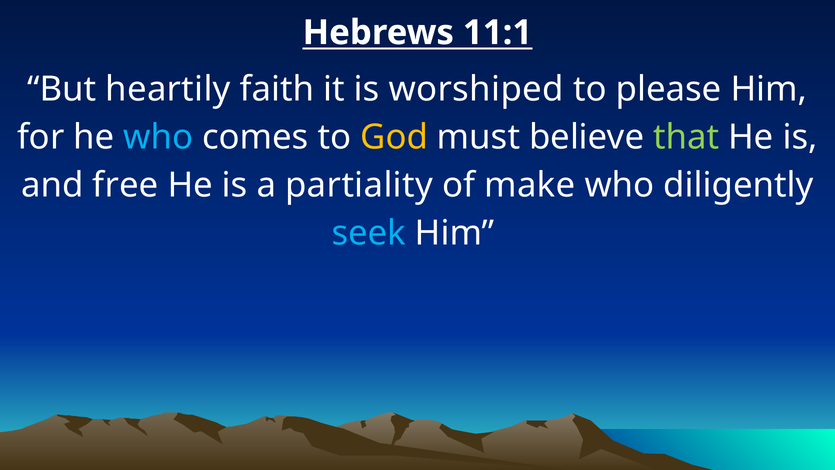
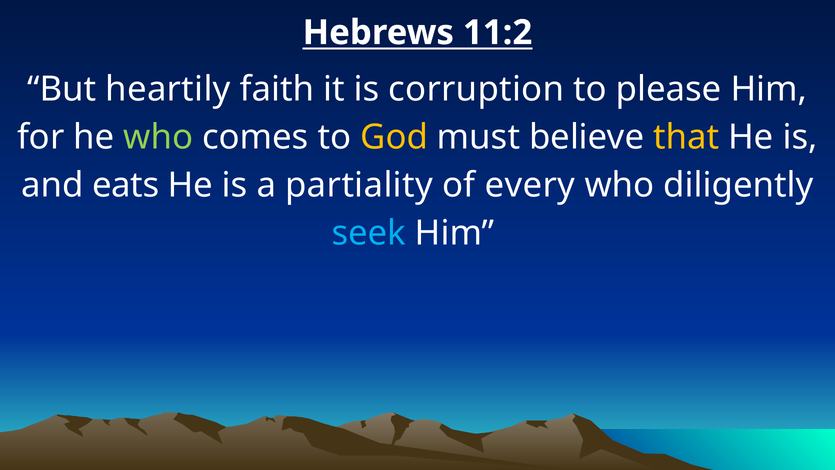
11:1: 11:1 -> 11:2 (498, 33)
worshiped: worshiped -> corruption (476, 89)
who colour: light blue -> light green (158, 137)
that colour: light green -> yellow (686, 137)
free: free -> eats (126, 185)
make: make -> every (530, 185)
